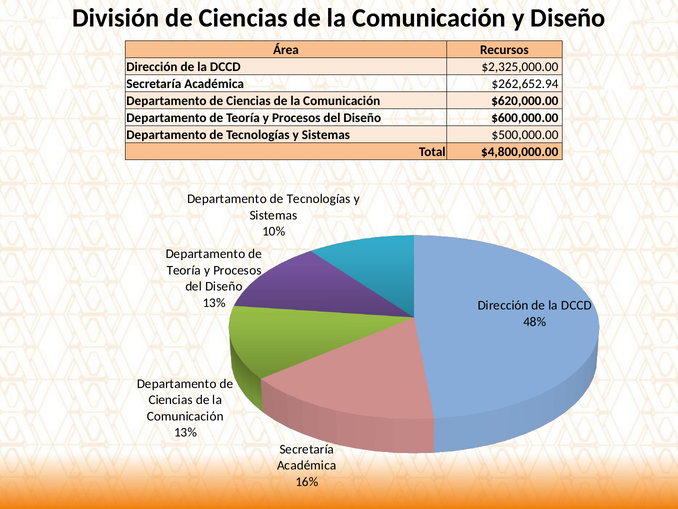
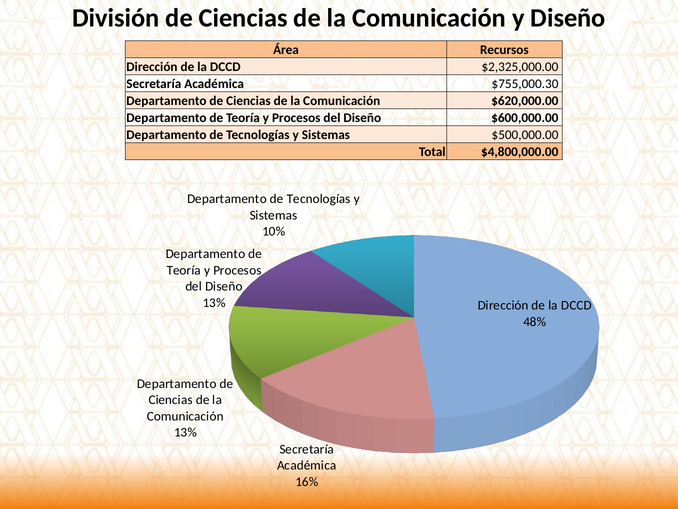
$262,652.94: $262,652.94 -> $755,000.30 (525, 84)
